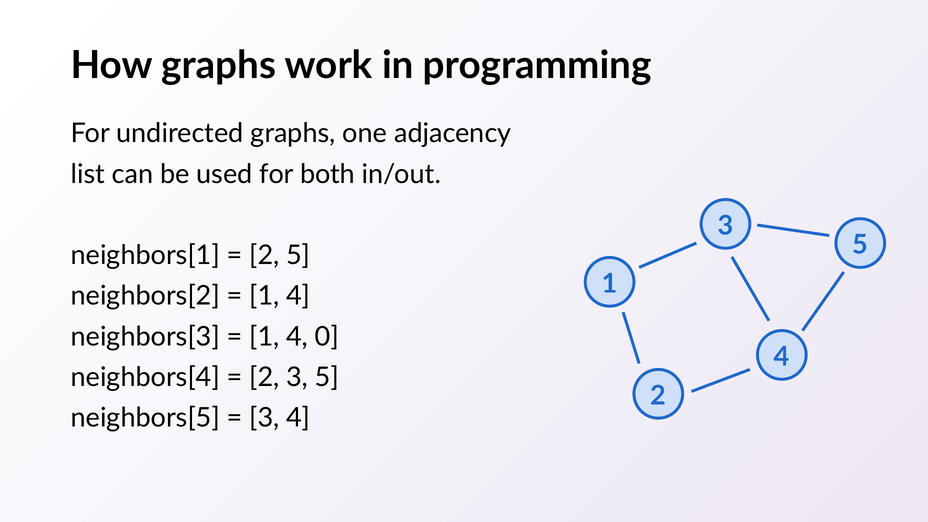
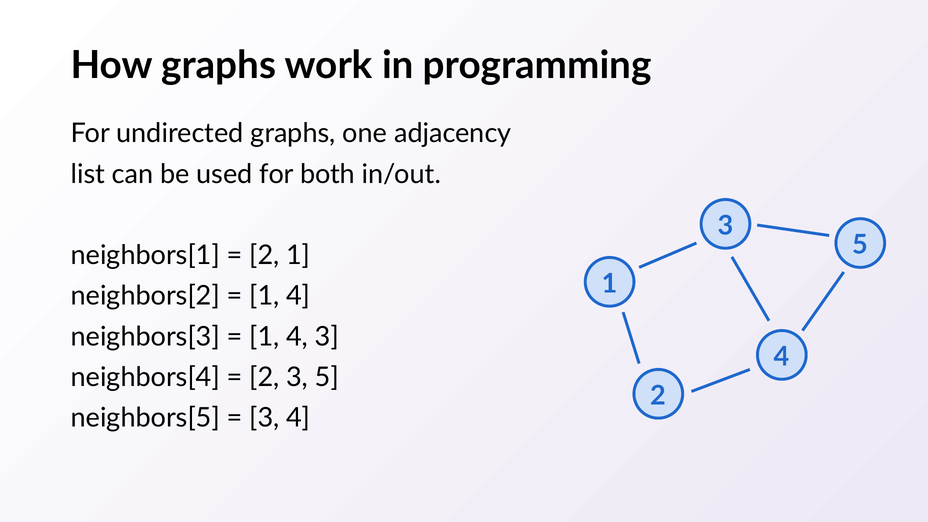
5: 5 -> 1 (298, 255)
1 4 0: 0 -> 3 (327, 337)
